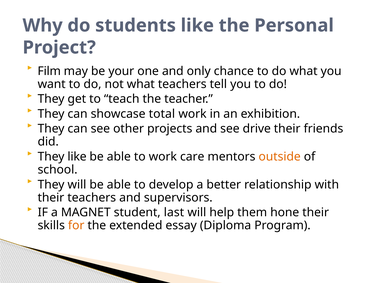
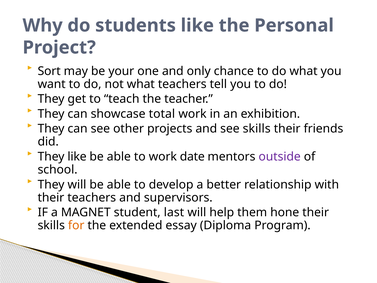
Film: Film -> Sort (49, 71)
see drive: drive -> skills (257, 129)
care: care -> date (192, 156)
outside colour: orange -> purple (280, 156)
